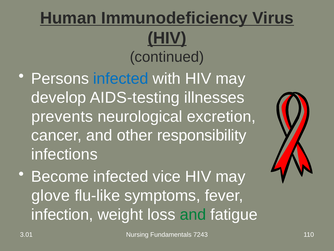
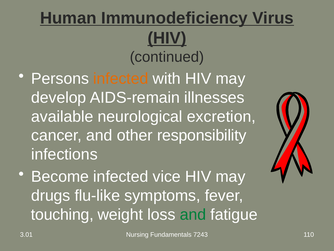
infected colour: blue -> orange (121, 78)
AIDS-testing: AIDS-testing -> AIDS-remain (135, 97)
prevents: prevents -> available (62, 116)
glove: glove -> drugs (51, 195)
infection: infection -> touching (62, 214)
